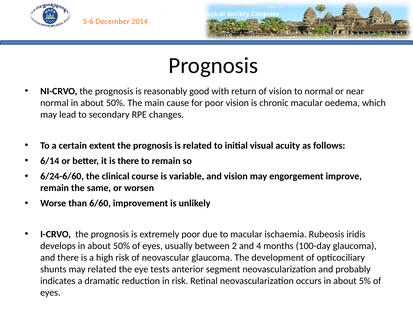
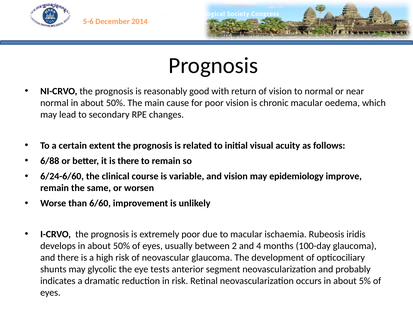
6/14: 6/14 -> 6/88 (50, 161)
engorgement: engorgement -> epidemiology (296, 176)
may related: related -> glycolic (102, 269)
